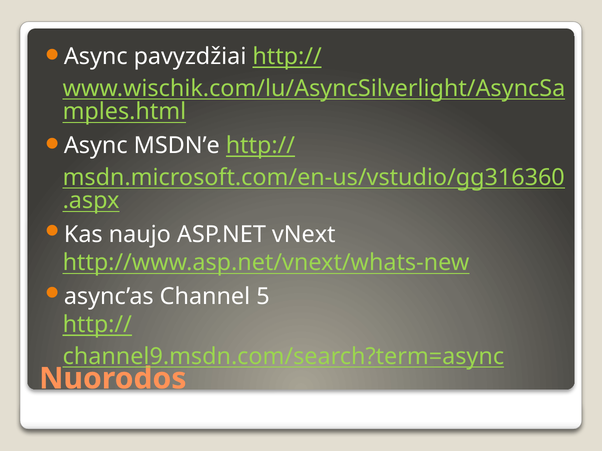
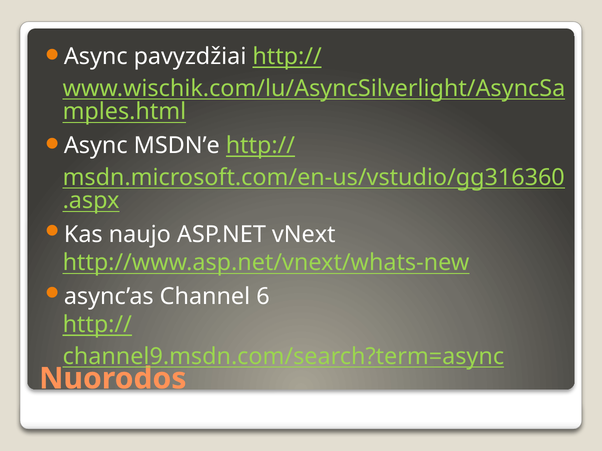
5: 5 -> 6 (263, 297)
